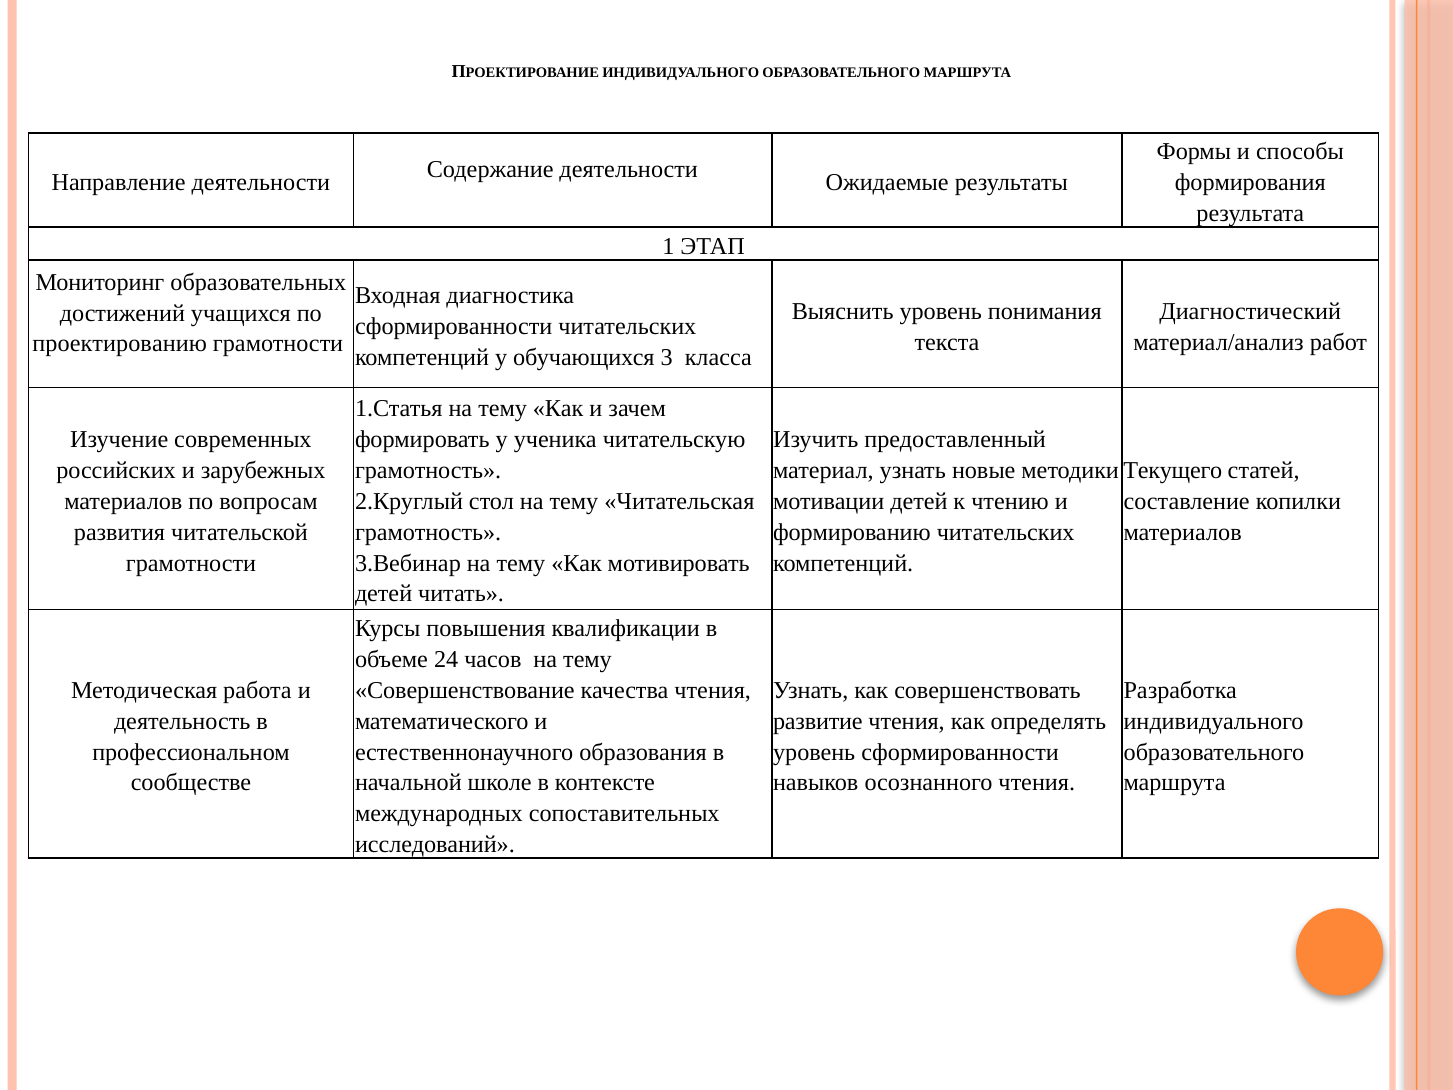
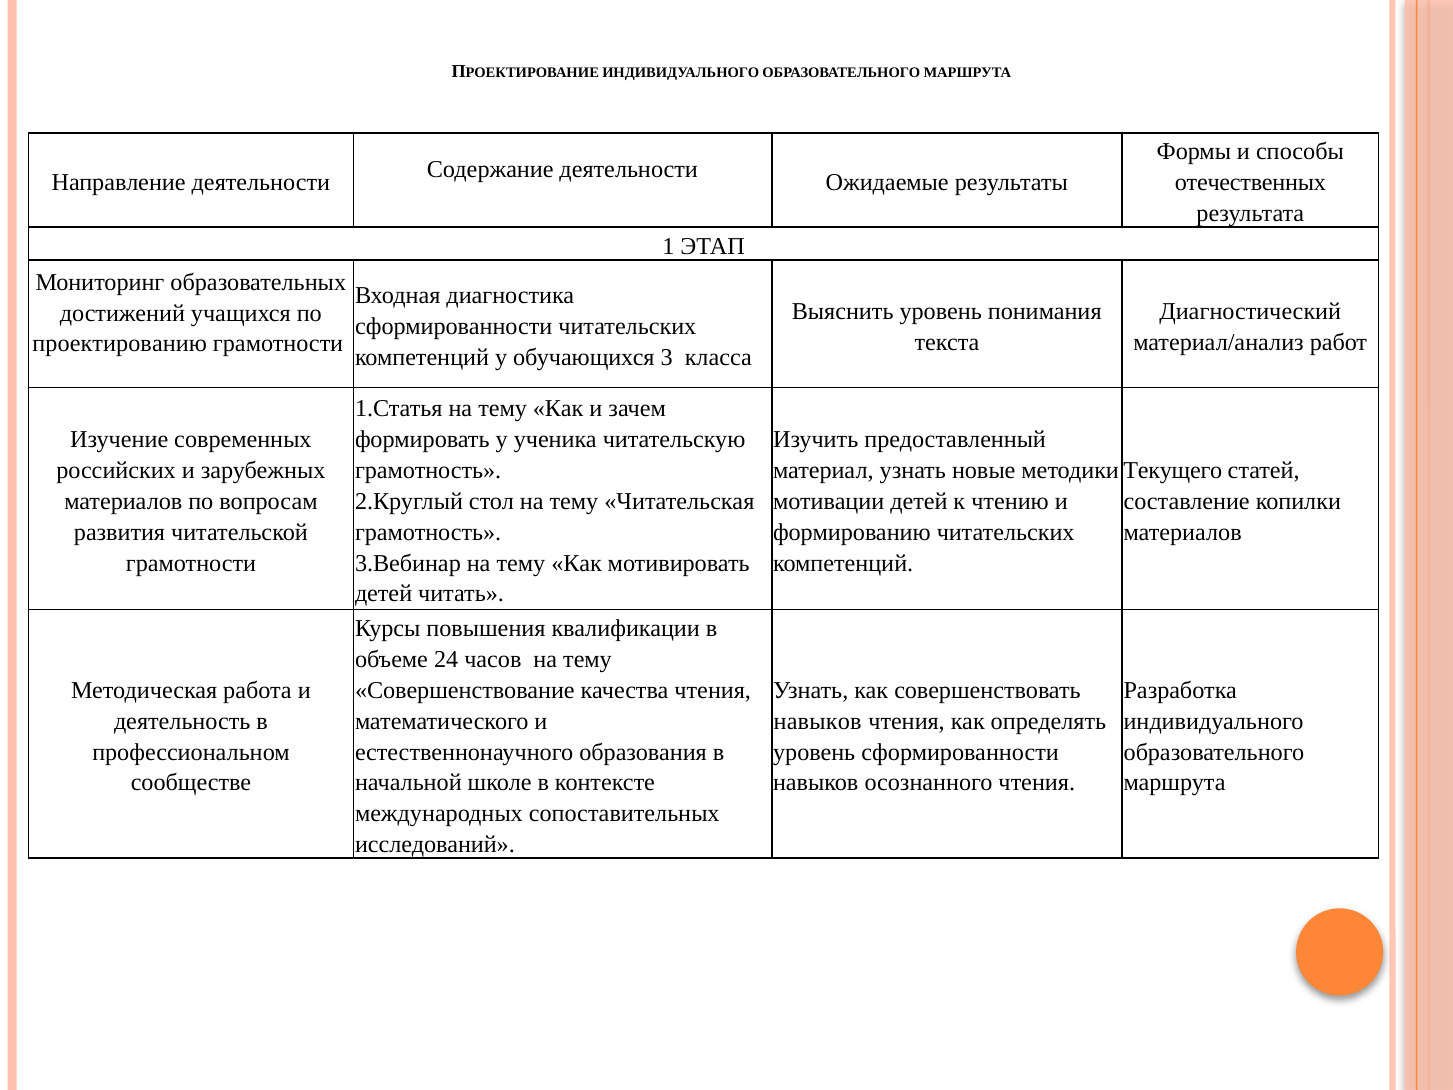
формирования: формирования -> отечественных (1250, 183)
развитие: развитие -> навыков (818, 721)
